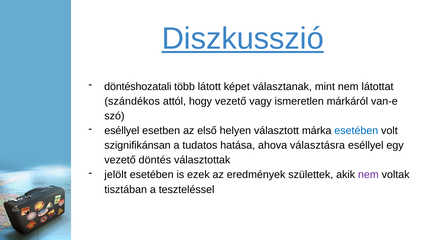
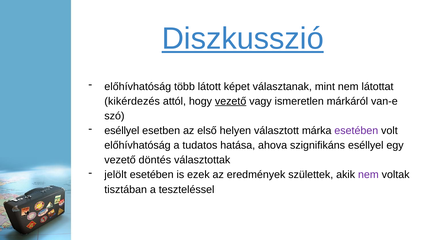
döntéshozatali: döntéshozatali -> előhívhatóság (138, 86)
szándékos: szándékos -> kikérdezés (132, 101)
vezető underline: none -> present (231, 101)
esetében colour: blue -> purple (356, 130)
szignifikánsan: szignifikánsan -> előhívhatóság (138, 145)
választásra: választásra -> szignifikáns (318, 145)
